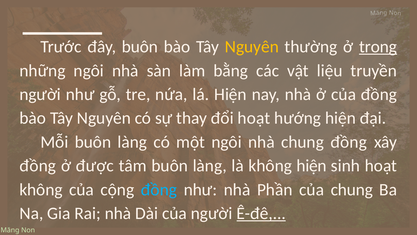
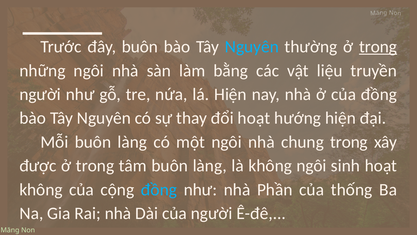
Nguyên colour: yellow -> light blue (252, 47)
chung đồng: đồng -> trong (349, 142)
đồng: đồng -> được (38, 166)
được: được -> trong (95, 166)
không hiện: hiện -> ngôi (312, 166)
của chung: chung -> thống (352, 189)
Ê-đê underline: present -> none (261, 213)
